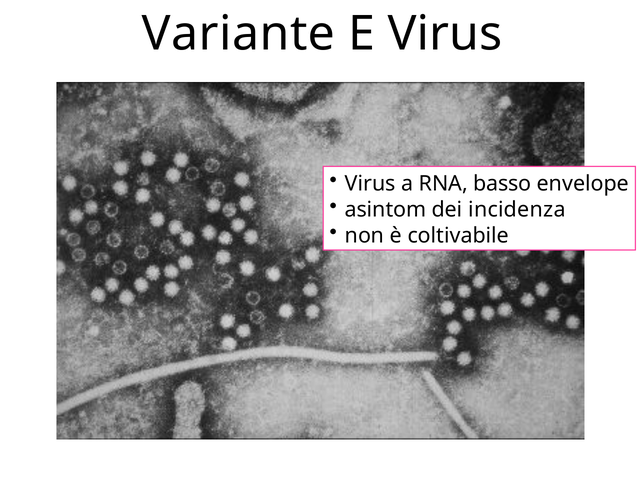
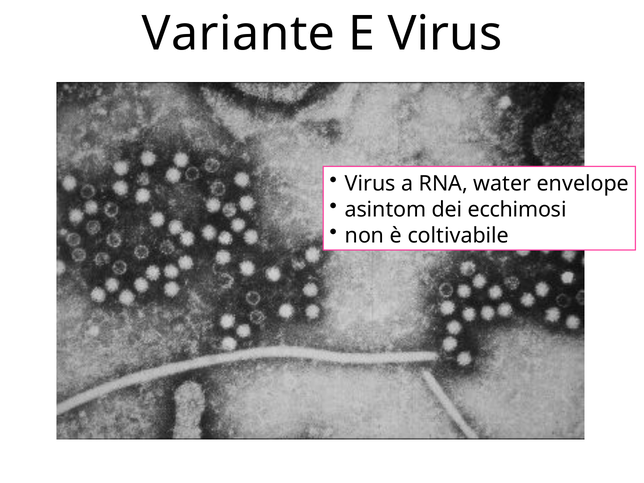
basso: basso -> water (502, 184)
incidenza: incidenza -> ecchimosi (517, 210)
